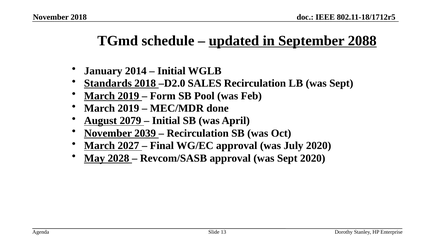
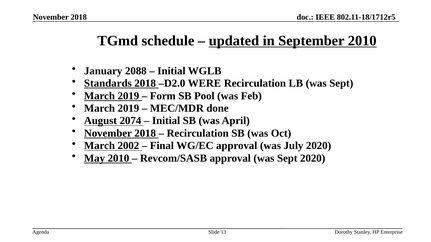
September 2088: 2088 -> 2010 (362, 41)
2014: 2014 -> 2088 (136, 71)
SALES: SALES -> WERE (204, 83)
2079: 2079 -> 2074 (130, 121)
2039: 2039 -> 2018 (145, 133)
2027: 2027 -> 2002 (128, 146)
May 2028: 2028 -> 2010 (118, 158)
